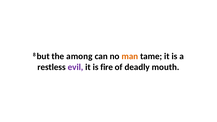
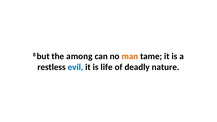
evil colour: purple -> blue (76, 67)
fire: fire -> life (107, 67)
mouth: mouth -> nature (166, 67)
